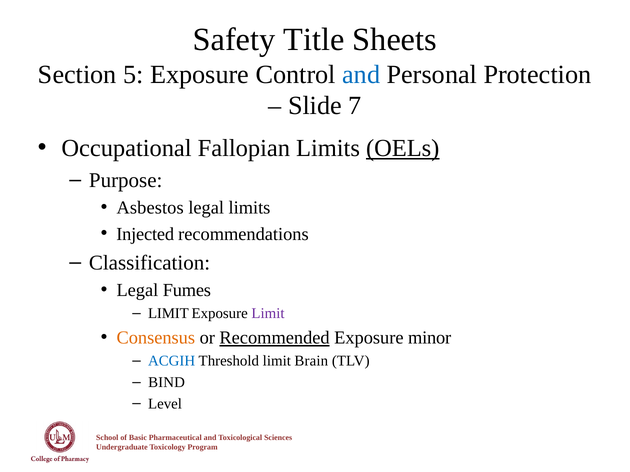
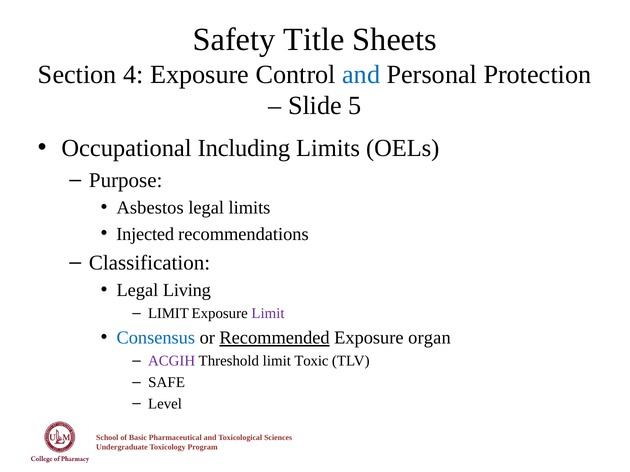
5: 5 -> 4 (133, 74)
7: 7 -> 5 (355, 106)
Fallopian: Fallopian -> Including (244, 148)
OELs underline: present -> none (403, 148)
Fumes: Fumes -> Living (187, 291)
Consensus colour: orange -> blue (156, 338)
minor: minor -> organ (429, 338)
ACGIH colour: blue -> purple (172, 361)
Brain: Brain -> Toxic (311, 361)
BIND: BIND -> SAFE (167, 383)
